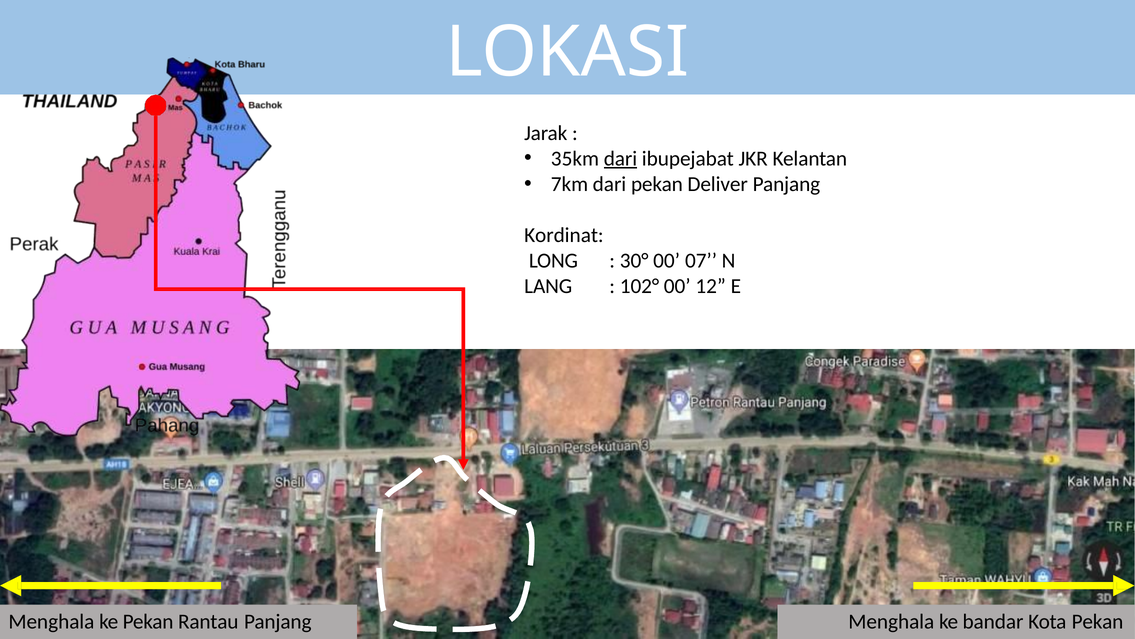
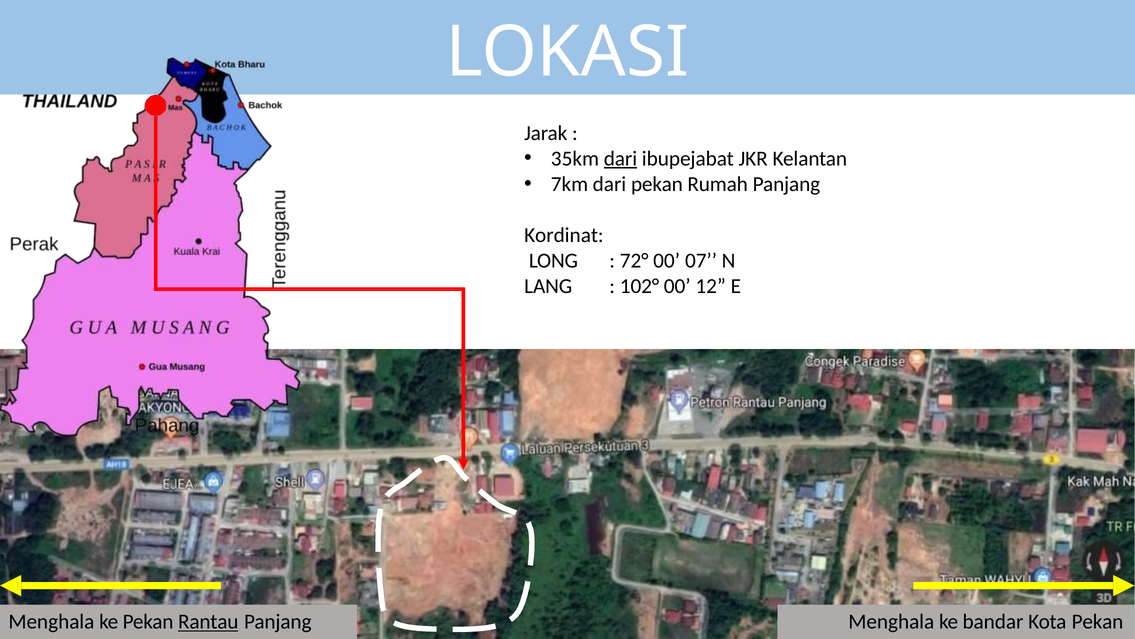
Deliver: Deliver -> Rumah (718, 184)
30°: 30° -> 72° (634, 261)
Rantau underline: none -> present (208, 621)
